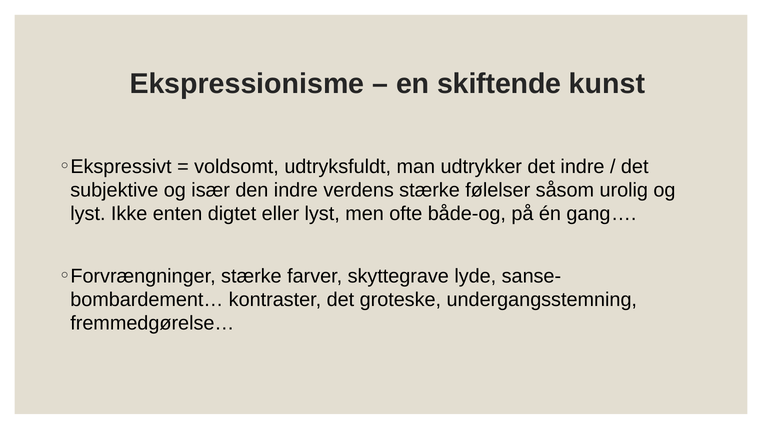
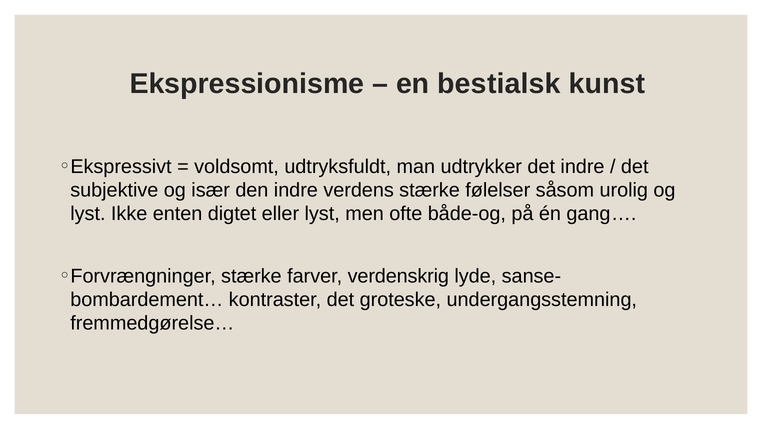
skiftende: skiftende -> bestialsk (499, 84)
skyttegrave: skyttegrave -> verdenskrig (398, 276)
